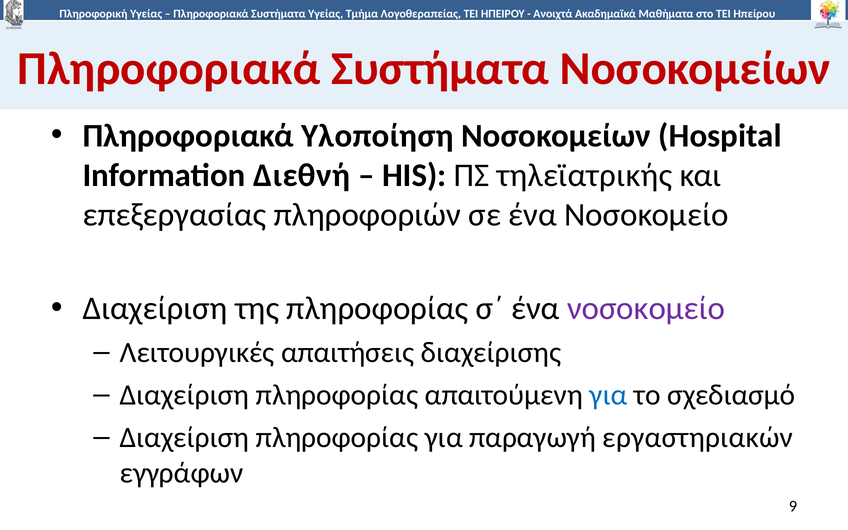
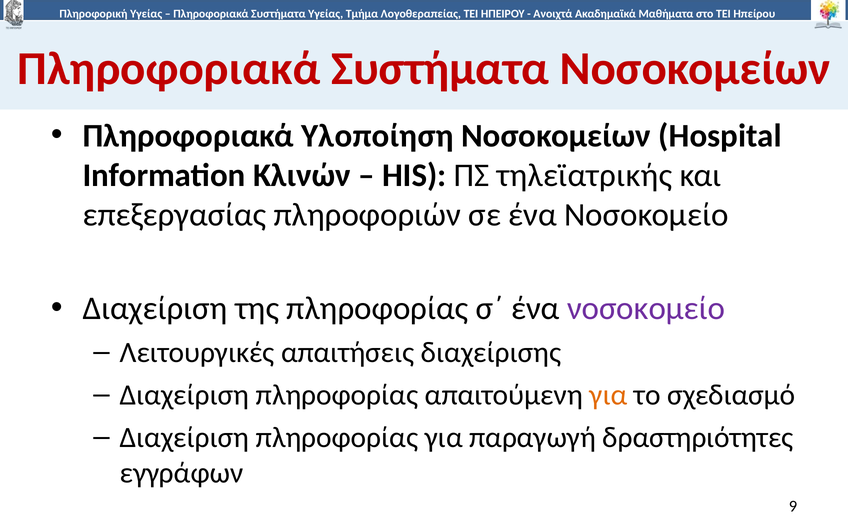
Διεθνή: Διεθνή -> Κλινών (302, 176)
για colour: blue -> orange (608, 395)
εργαστηριακών: εργαστηριακών -> δραστηριότητες (698, 438)
